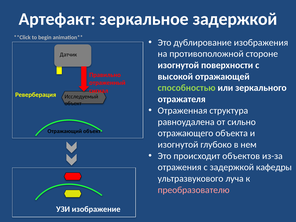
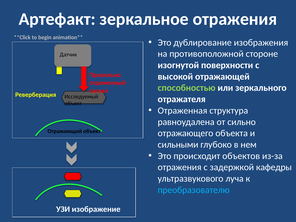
зеркальное задержкой: задержкой -> отражения (235, 19)
изогнутой: изогнутой -> сильными (178, 145)
преобразователю colour: pink -> light blue (194, 190)
